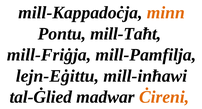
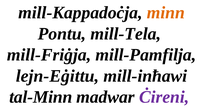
mill-Taħt: mill-Taħt -> mill-Tela (126, 34)
tal-Ġlied: tal-Ġlied -> tal-Minn (41, 97)
Ċireni colour: orange -> purple (164, 97)
